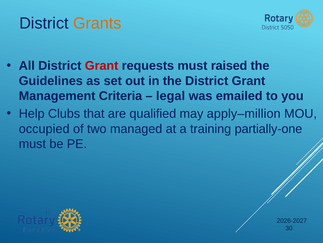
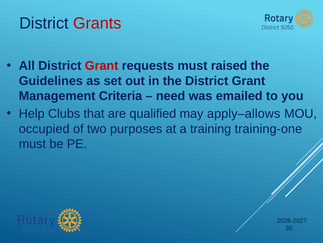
Grants colour: orange -> red (97, 23)
legal: legal -> need (171, 96)
apply–million: apply–million -> apply–allows (244, 113)
managed: managed -> purposes (136, 128)
partially-one: partially-one -> training-one (268, 128)
